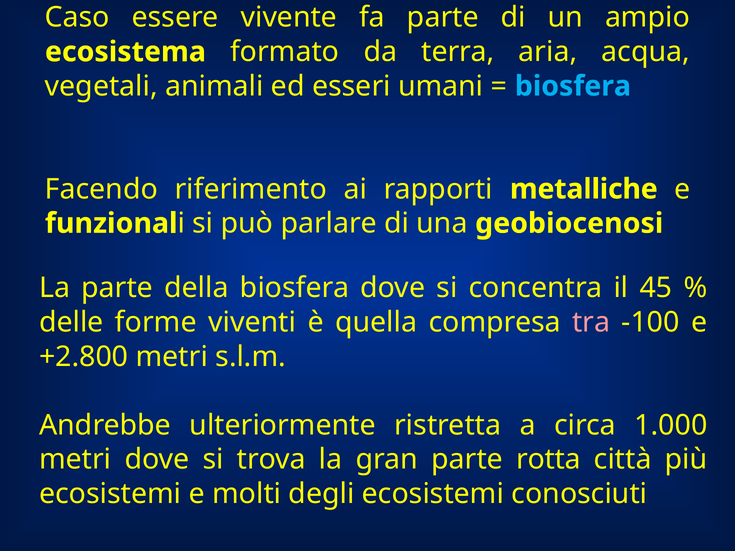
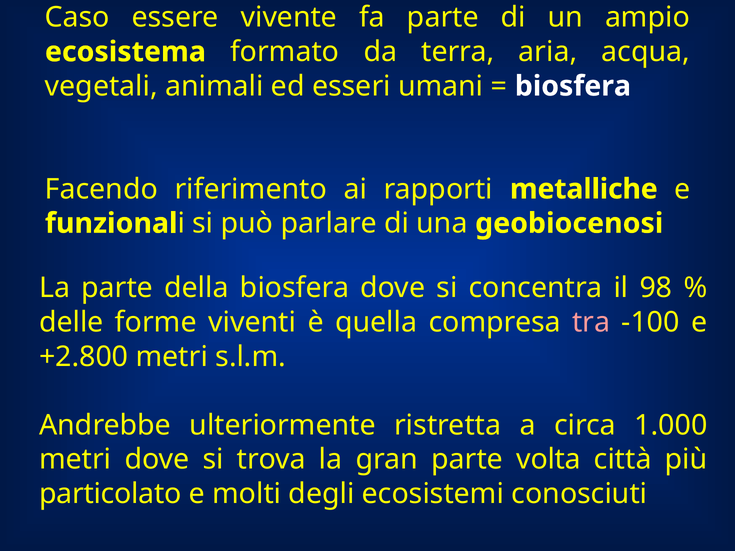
biosfera colour: light blue -> white (573, 86)
45: 45 -> 98 (656, 288)
rotta: rotta -> volta (549, 460)
ecosistemi: ecosistemi -> particolato (110, 494)
